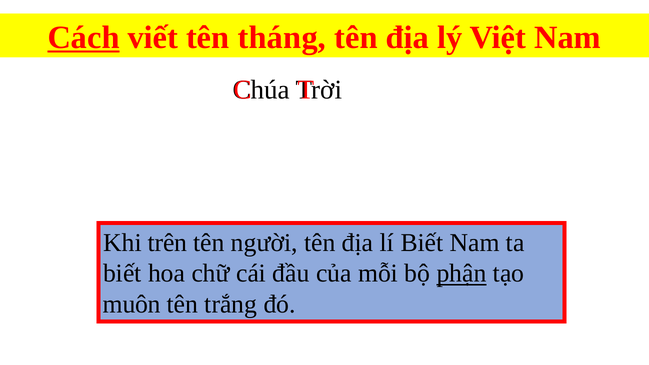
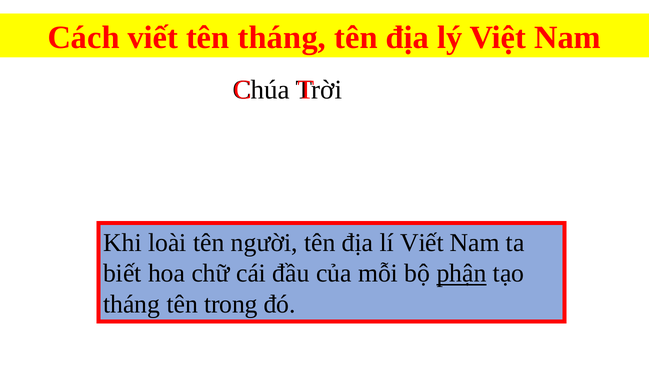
Cách underline: present -> none (84, 38)
trên: trên -> loài (167, 243)
lí Biết: Biết -> Viết (422, 243)
muôn: muôn -> tháng (132, 304)
trắng: trắng -> trong (231, 304)
